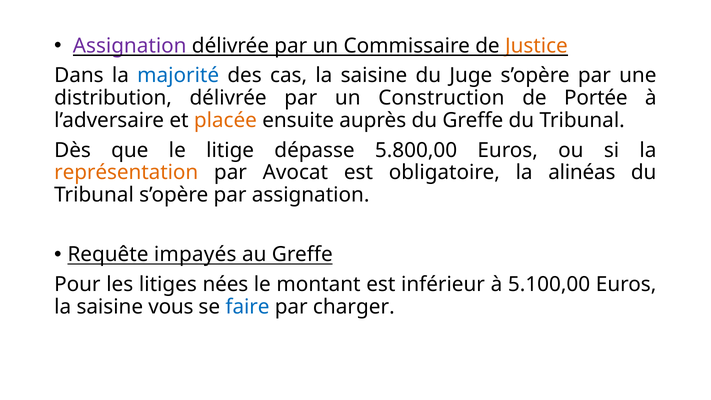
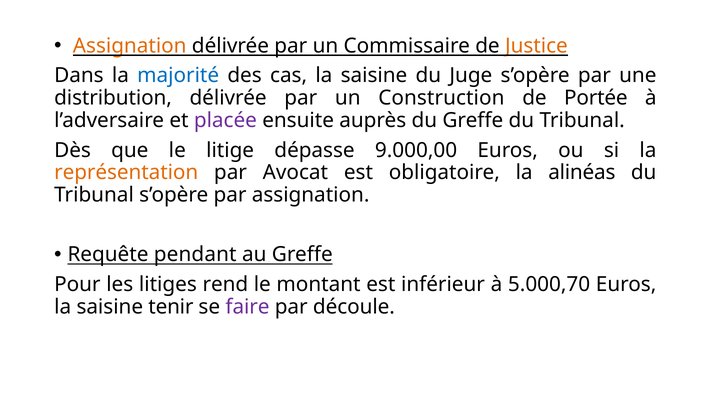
Assignation colour: purple -> orange (130, 46)
placée colour: orange -> purple (225, 120)
5.800,00: 5.800,00 -> 9.000,00 (416, 150)
impayés: impayés -> pendant (195, 255)
nées: nées -> rend (225, 284)
5.100,00: 5.100,00 -> 5.000,70 (549, 284)
vous: vous -> tenir (171, 307)
faire colour: blue -> purple (247, 307)
charger: charger -> découle (354, 307)
